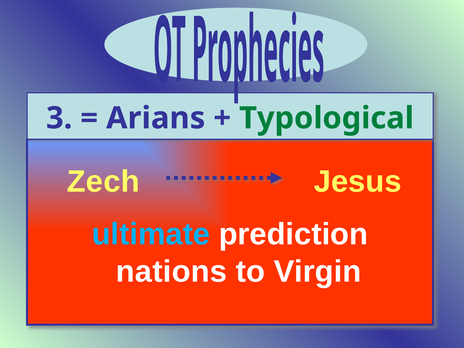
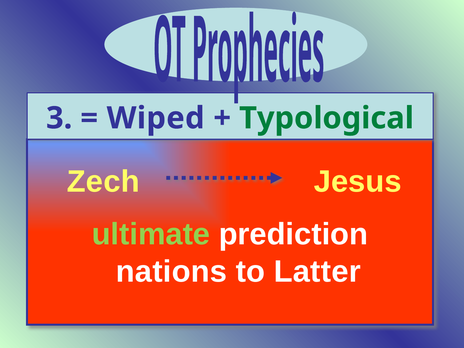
Arians: Arians -> Wiped (156, 118)
ultimate colour: light blue -> light green (151, 234)
Virgin: Virgin -> Latter (317, 272)
